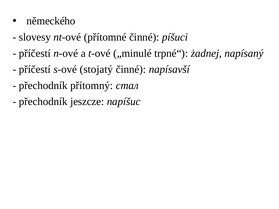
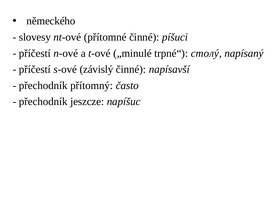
żadnej: żadnej -> столý (206, 53)
stojatý: stojatý -> závislý (96, 69)
стал: стал -> často (127, 86)
